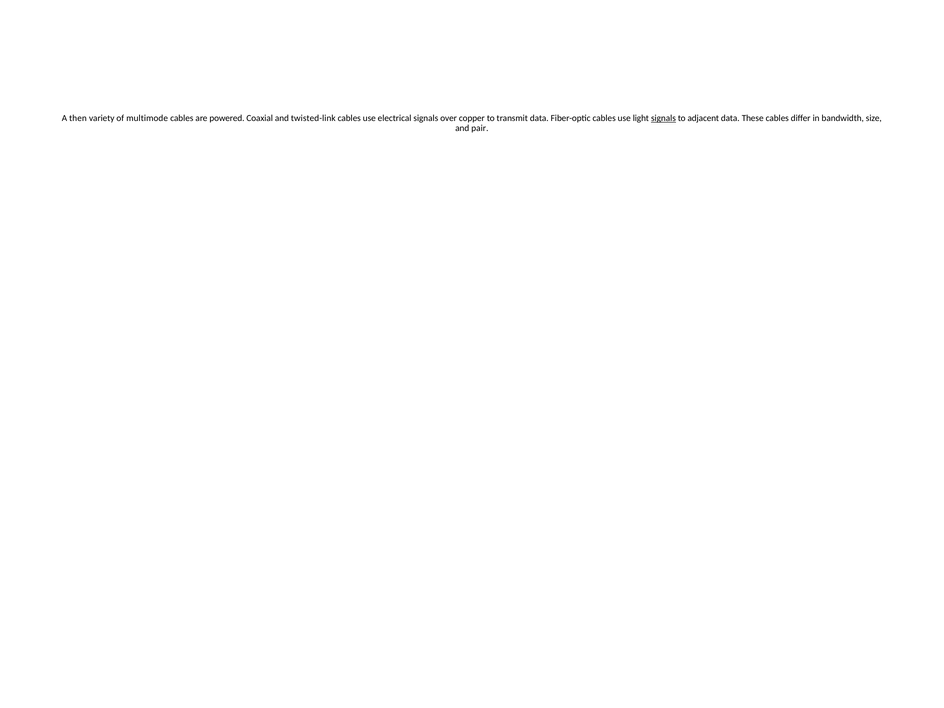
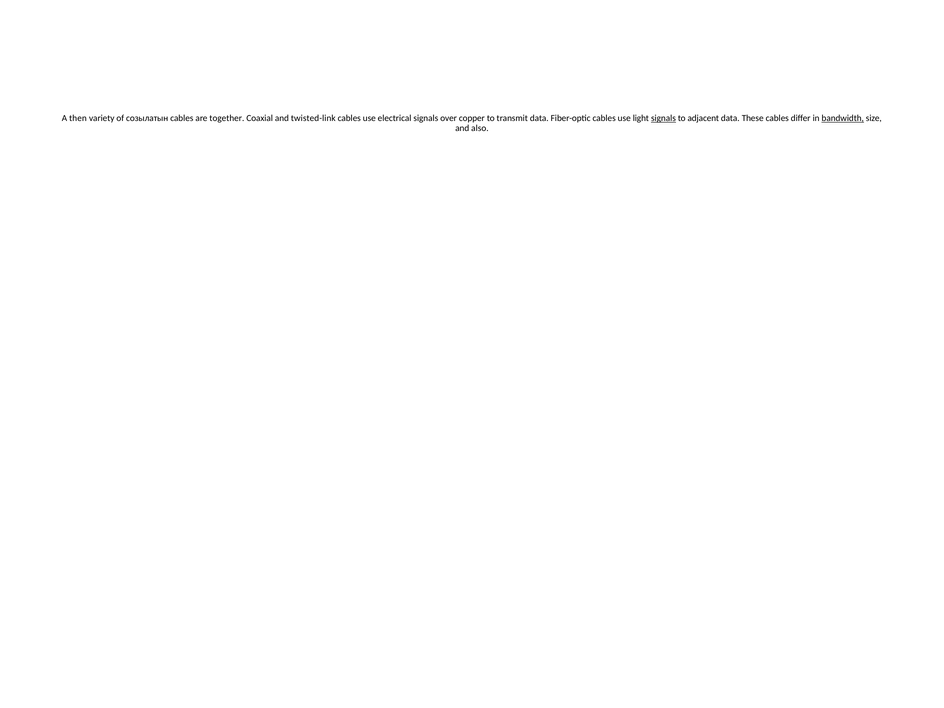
multimode: multimode -> созылатын (147, 118)
powered: powered -> together (227, 118)
bandwidth underline: none -> present (843, 118)
pair: pair -> also (480, 128)
